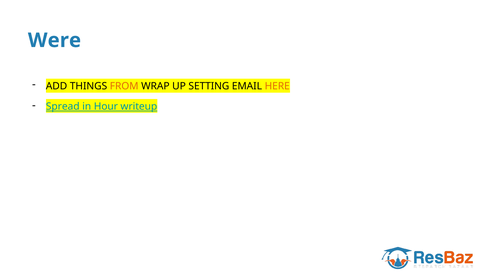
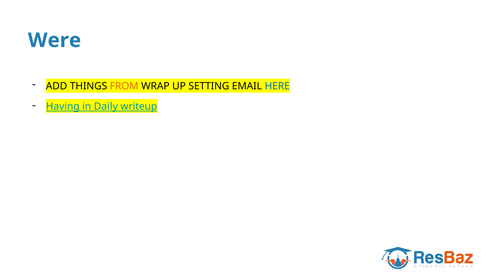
HERE colour: orange -> blue (277, 86)
Spread: Spread -> Having (63, 106)
Hour: Hour -> Daily (106, 106)
